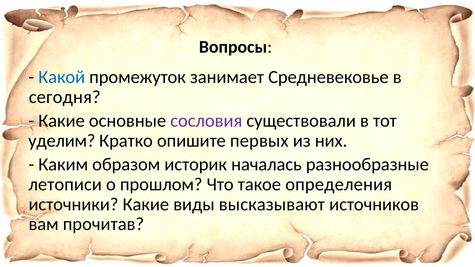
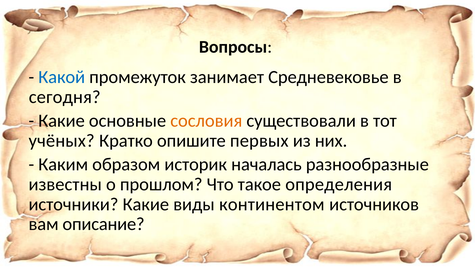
сословия colour: purple -> orange (206, 121)
уделим: уделим -> учёных (62, 141)
летописи: летописи -> известны (65, 184)
высказывают: высказывают -> континентом (272, 204)
прочитав: прочитав -> описание (104, 224)
